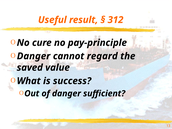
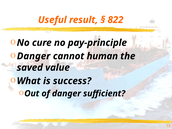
312: 312 -> 822 (116, 20)
regard: regard -> human (102, 56)
